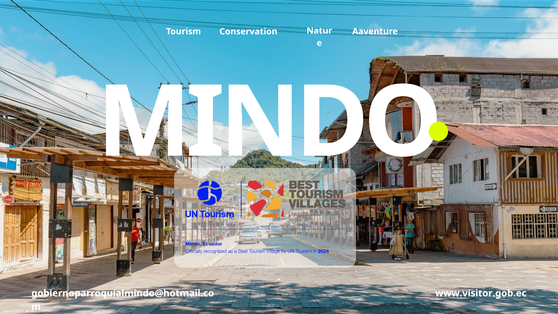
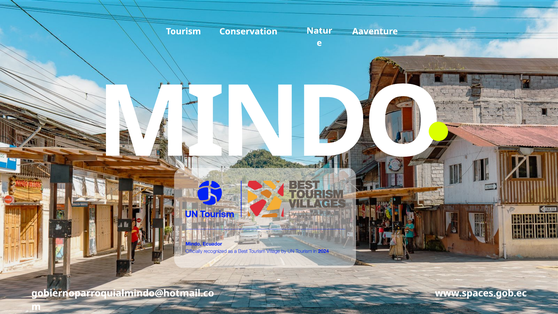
www.visitor.gob.ec: www.visitor.gob.ec -> www.spaces.gob.ec (481, 293)
